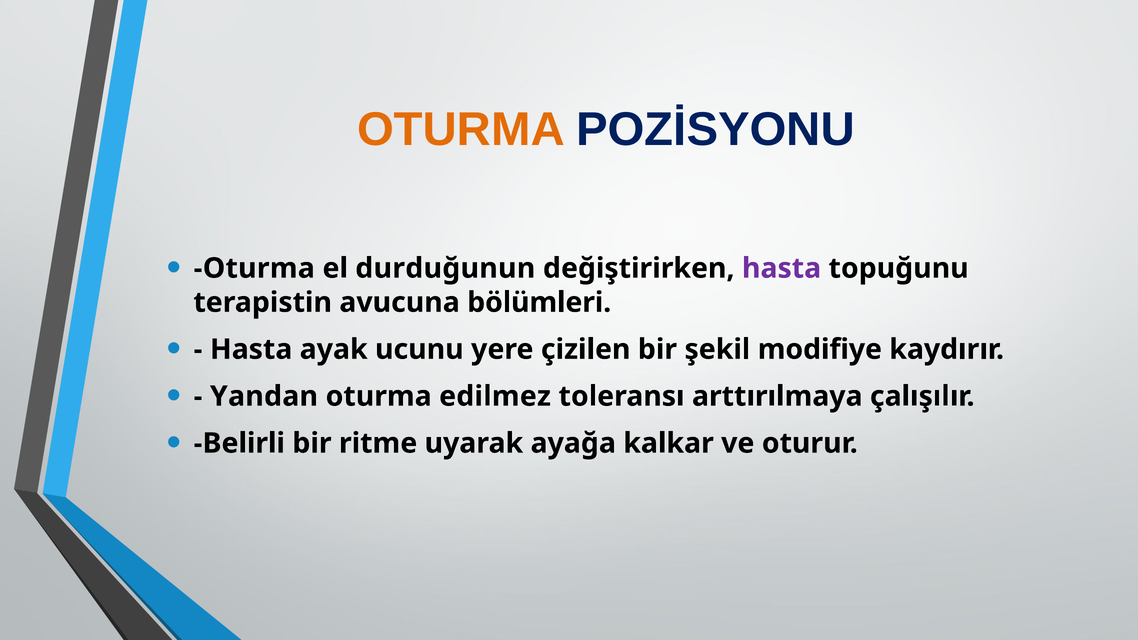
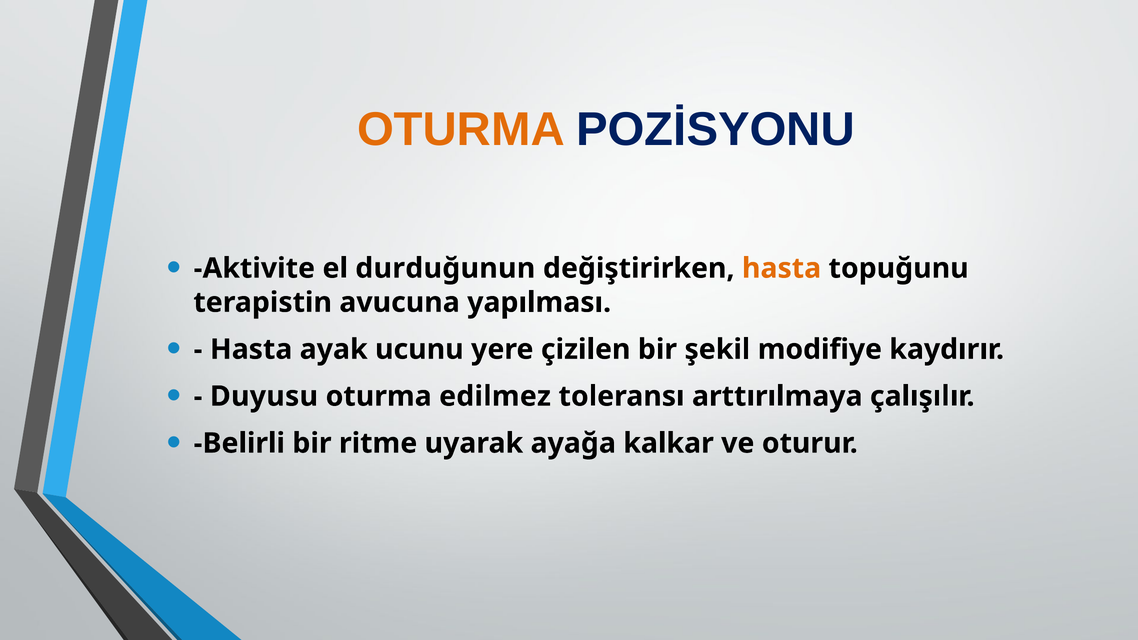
Oturma: Oturma -> Aktivite (254, 268)
hasta colour: purple -> orange (782, 268)
bölümleri: bölümleri -> yapılması (539, 303)
Yandan: Yandan -> Duyusu (264, 396)
